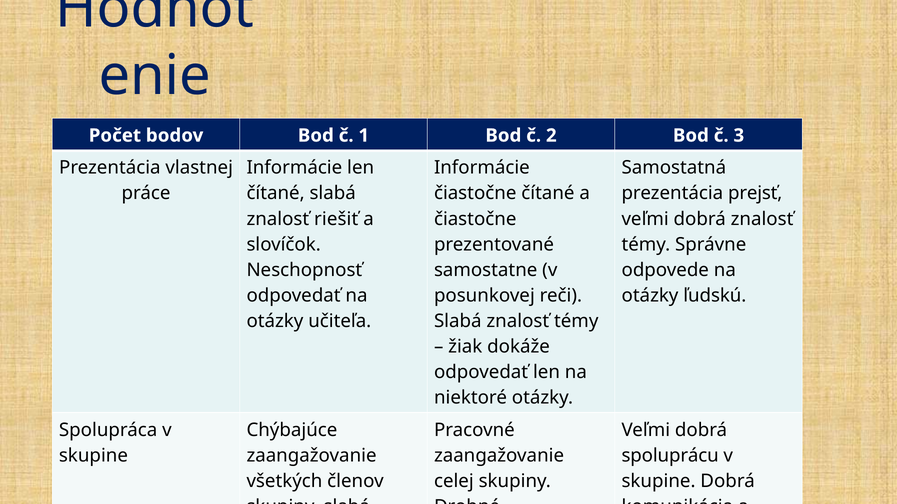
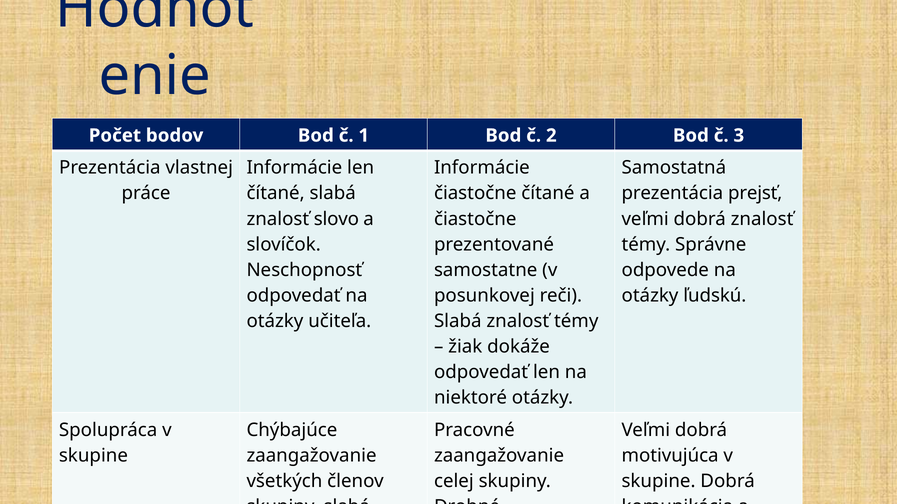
riešiť: riešiť -> slovo (336, 219)
spoluprácu: spoluprácu -> motivujúca (670, 456)
